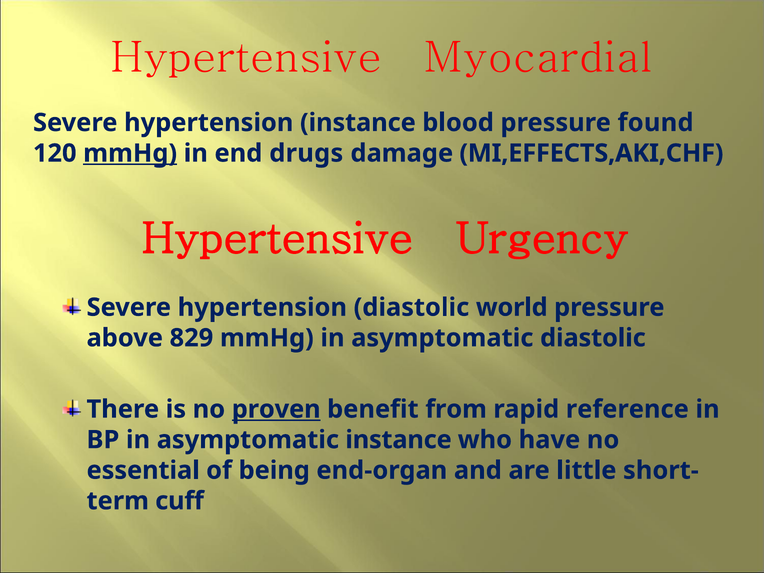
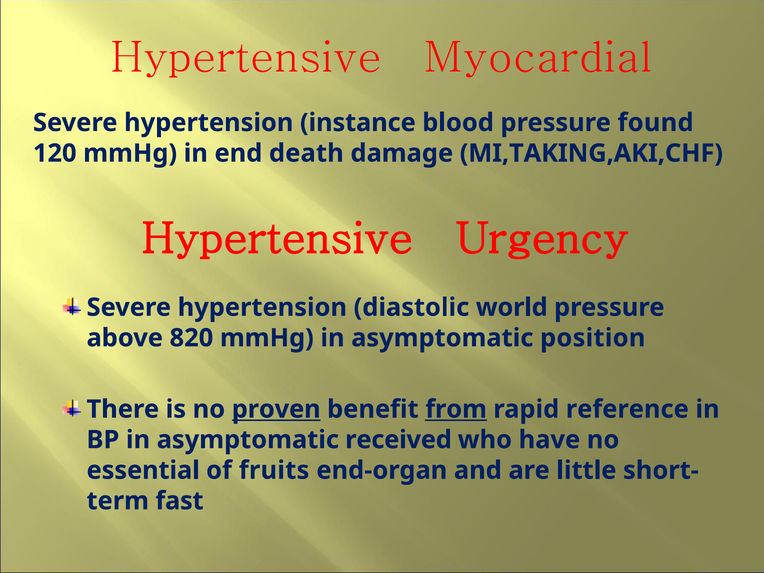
mmHg underline: present -> none (130, 153)
drugs: drugs -> death (306, 153)
MI,EFFECTS,AKI,CHF: MI,EFFECTS,AKI,CHF -> MI,TAKING,AKI,CHF (591, 153)
829: 829 -> 820 (191, 338)
asymptomatic diastolic: diastolic -> position (593, 338)
from underline: none -> present (456, 409)
asymptomatic instance: instance -> received (399, 440)
being: being -> fruits (274, 470)
cuff: cuff -> fast (179, 501)
